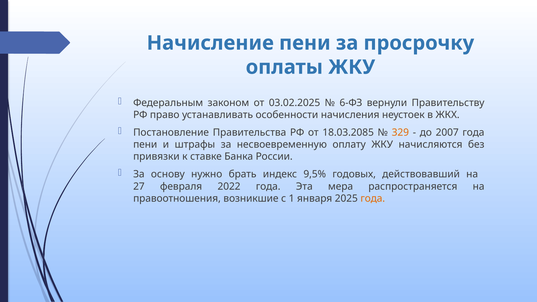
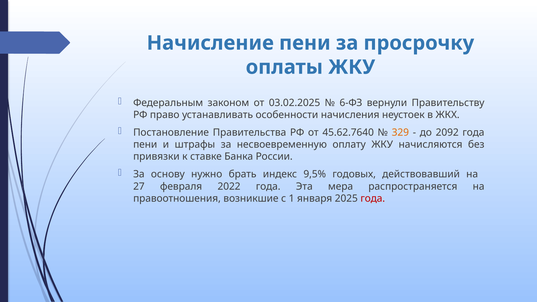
18.03.2085: 18.03.2085 -> 45.62.7640 (348, 133)
2007: 2007 -> 2092 (447, 133)
года colour: orange -> red (373, 199)
